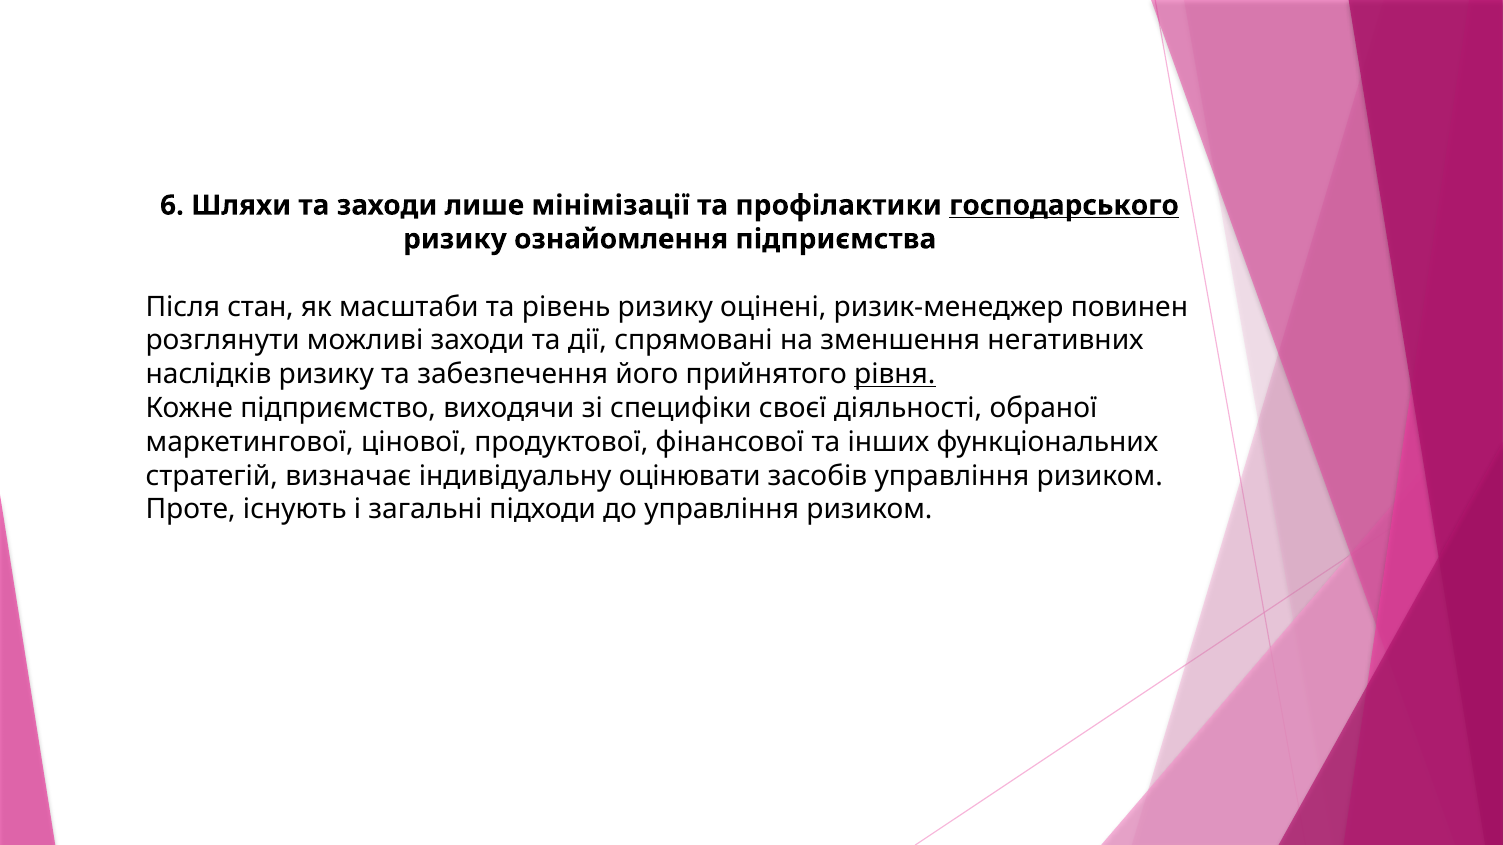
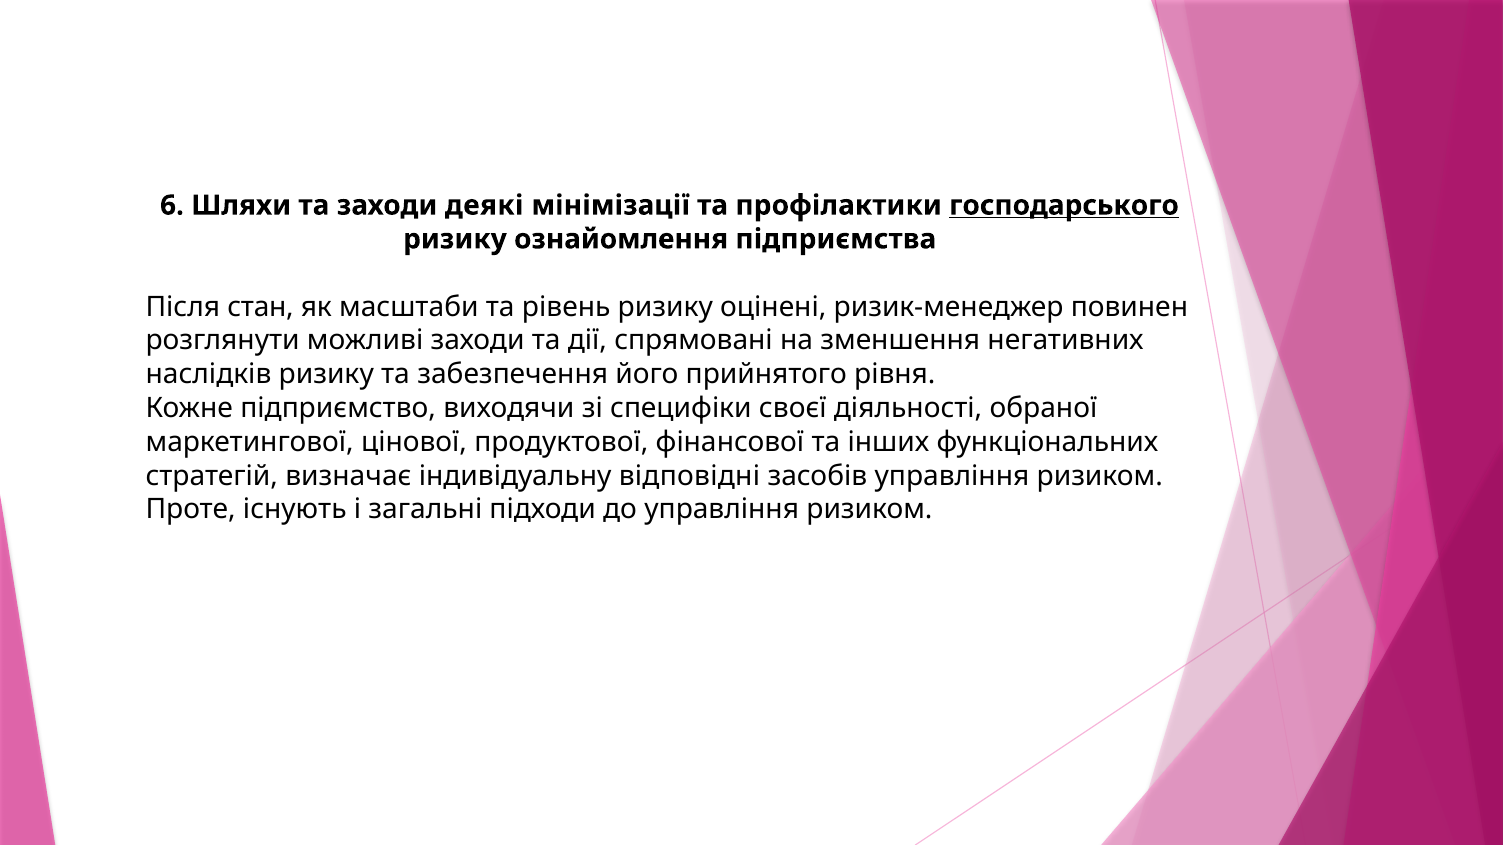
лише: лише -> деякі (484, 205)
рівня underline: present -> none (895, 375)
оцінювати: оцінювати -> відповідні (689, 476)
